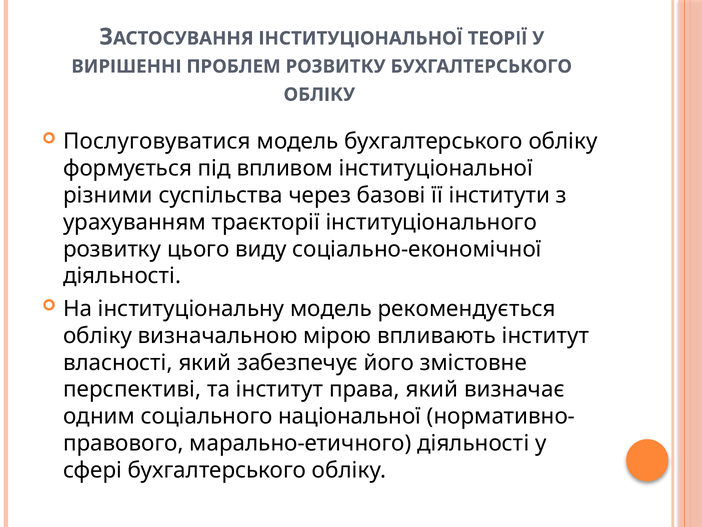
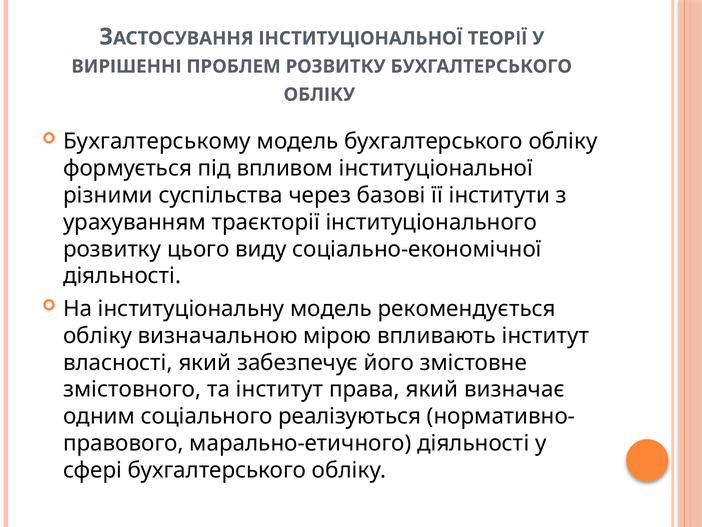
Послуговуватися: Послуговуватися -> Бухгалтерському (157, 141)
перспективі: перспективі -> змістовного (132, 389)
національної: національної -> реалізуються (350, 416)
